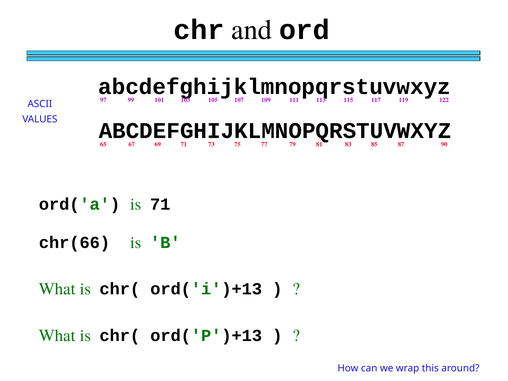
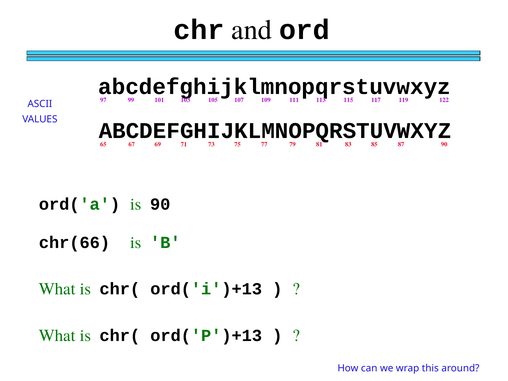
is 71: 71 -> 90 (160, 204)
